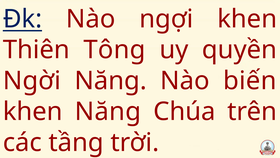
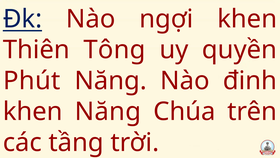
Ngời: Ngời -> Phút (32, 81)
biến: biến -> đinh (250, 81)
